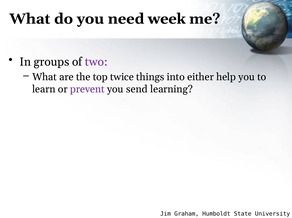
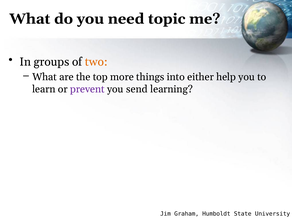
week: week -> topic (167, 19)
two colour: purple -> orange (96, 62)
twice: twice -> more (122, 77)
